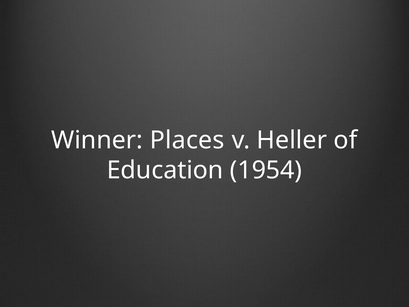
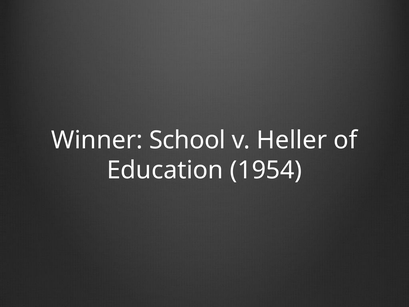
Places: Places -> School (187, 140)
